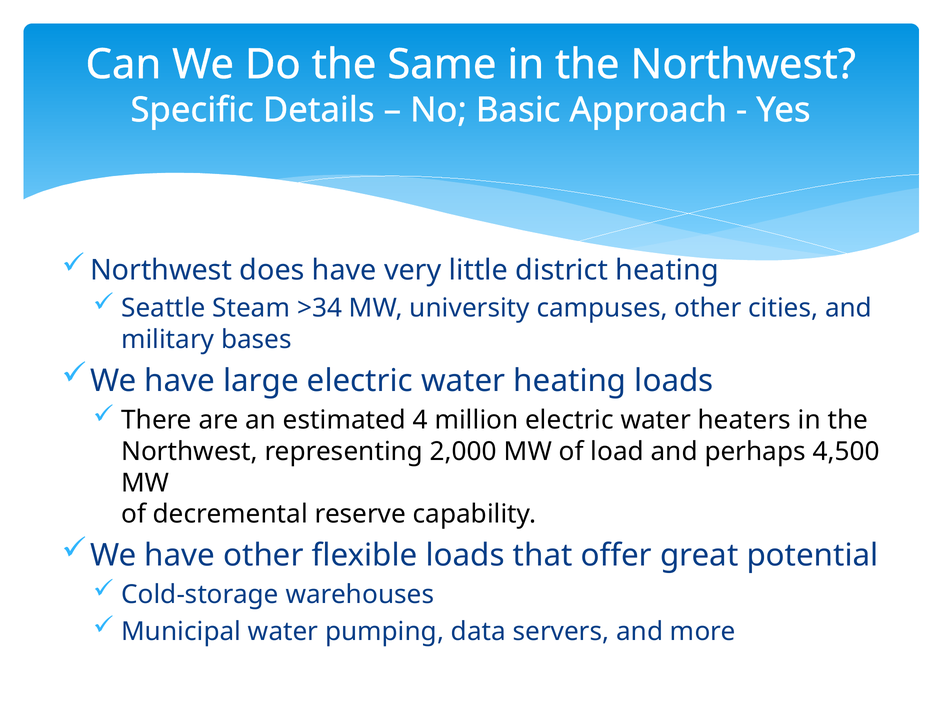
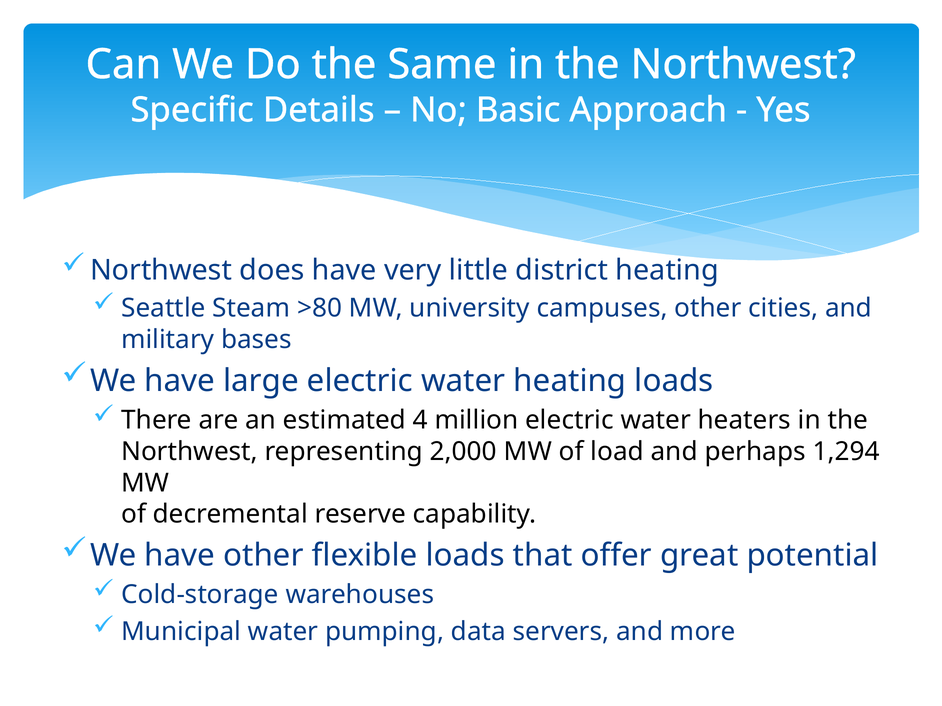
>34: >34 -> >80 (320, 308)
4,500: 4,500 -> 1,294 (846, 452)
